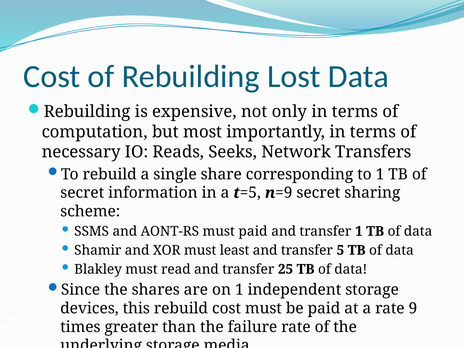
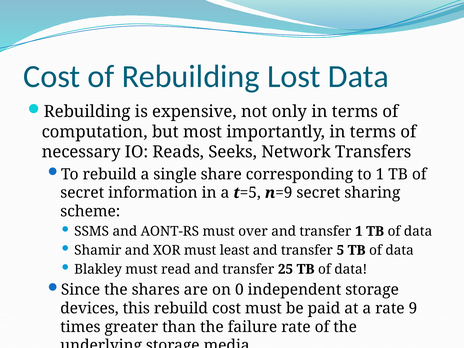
must paid: paid -> over (253, 231)
on 1: 1 -> 0 (239, 290)
